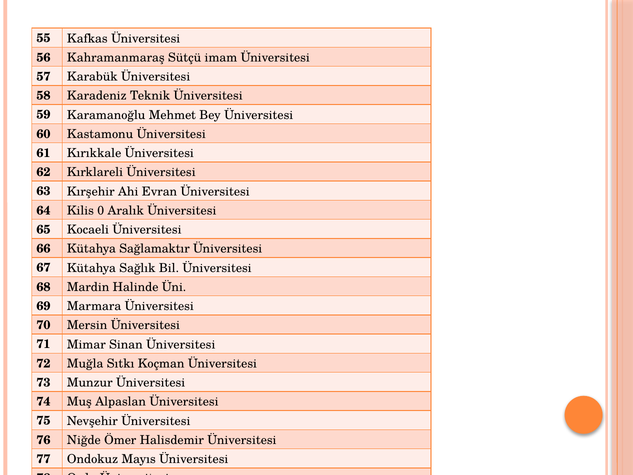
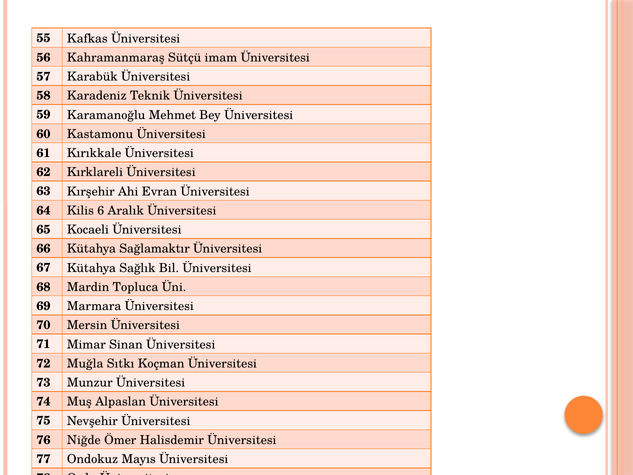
0: 0 -> 6 (101, 210)
Halinde: Halinde -> Topluca (136, 287)
